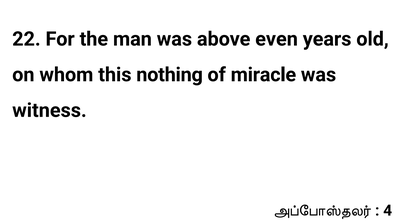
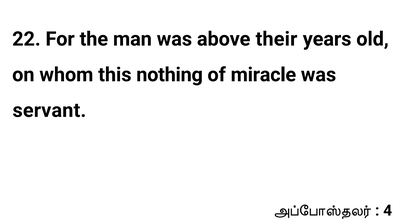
even: even -> their (276, 39)
witness: witness -> servant (49, 110)
